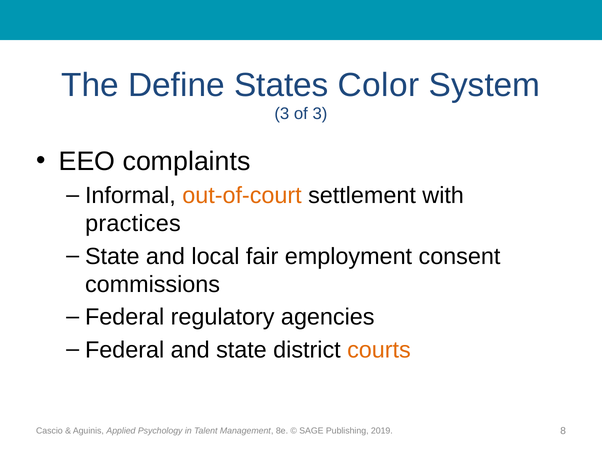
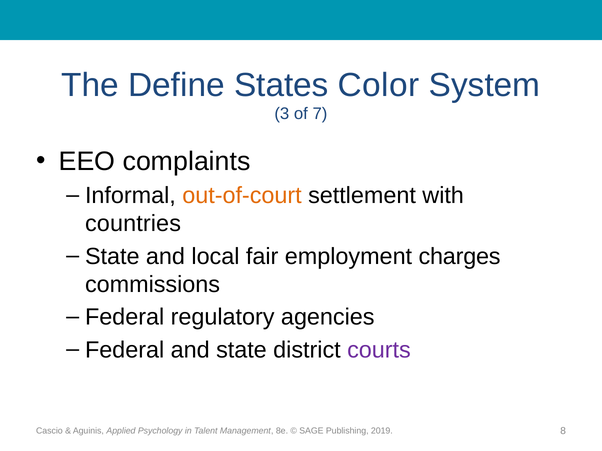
of 3: 3 -> 7 (320, 114)
practices: practices -> countries (133, 224)
consent: consent -> charges (460, 257)
courts colour: orange -> purple (379, 350)
